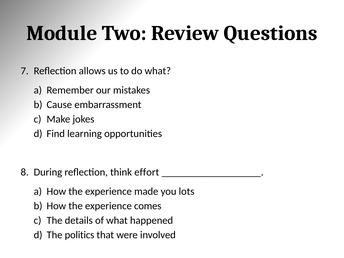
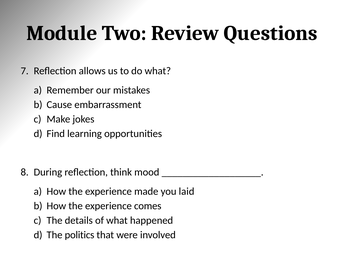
effort: effort -> mood (147, 172)
lots: lots -> laid (187, 191)
